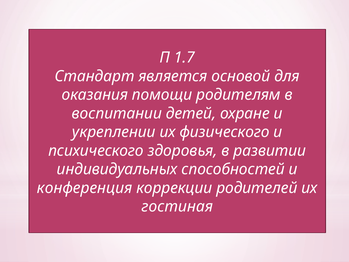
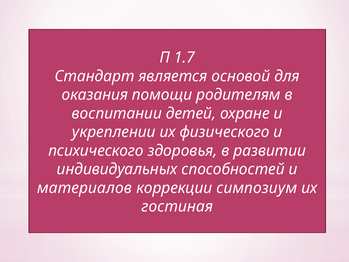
конференция: конференция -> материалов (85, 188)
родителей: родителей -> симпозиум (257, 188)
